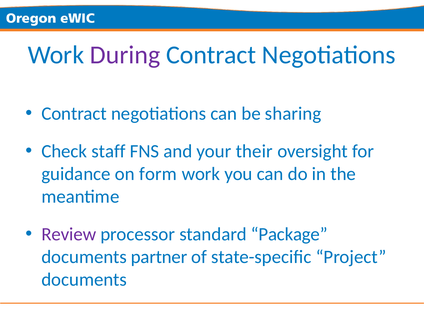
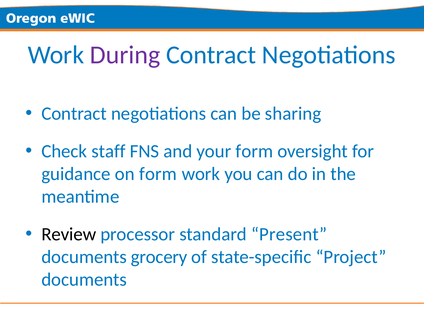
your their: their -> form (254, 151)
Review colour: purple -> black (69, 234)
Package: Package -> Present (289, 234)
partner: partner -> grocery (159, 257)
